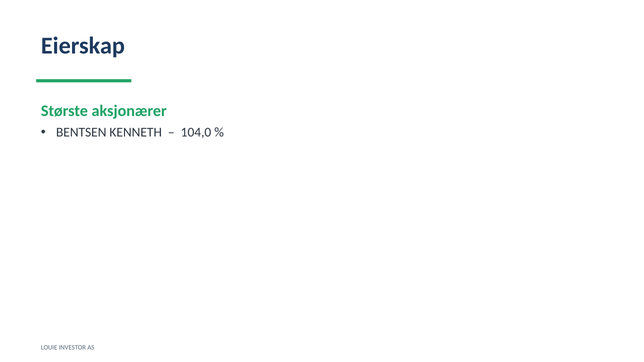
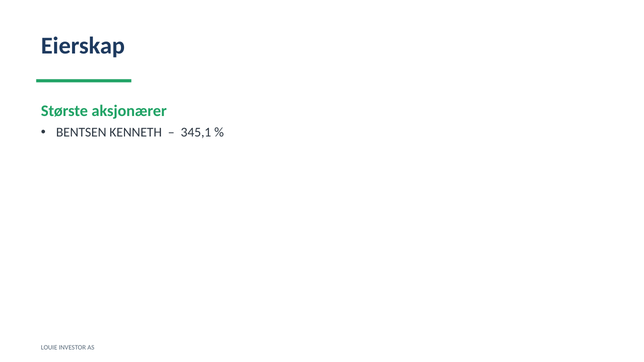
104,0: 104,0 -> 345,1 (196, 132)
